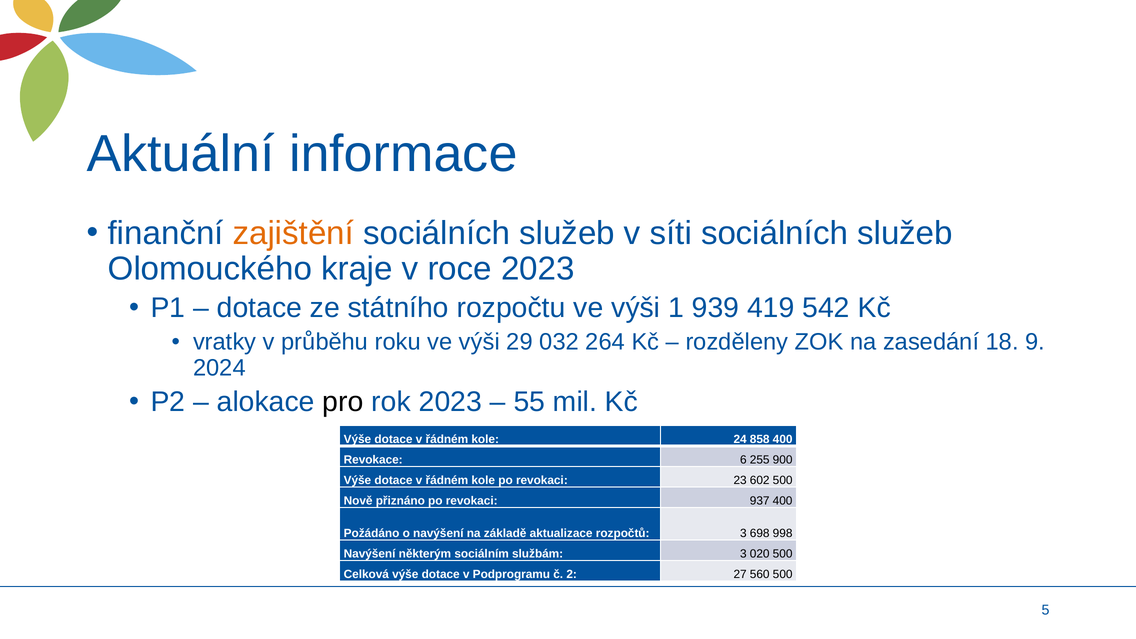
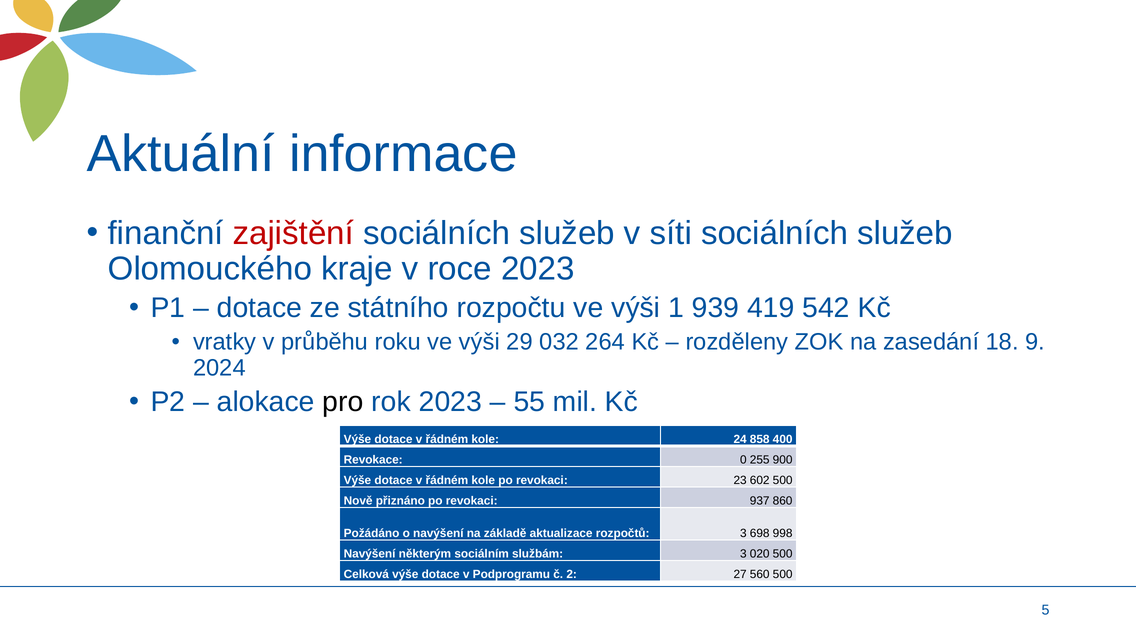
zajištění colour: orange -> red (293, 233)
6: 6 -> 0 (743, 460)
937 400: 400 -> 860 (783, 501)
